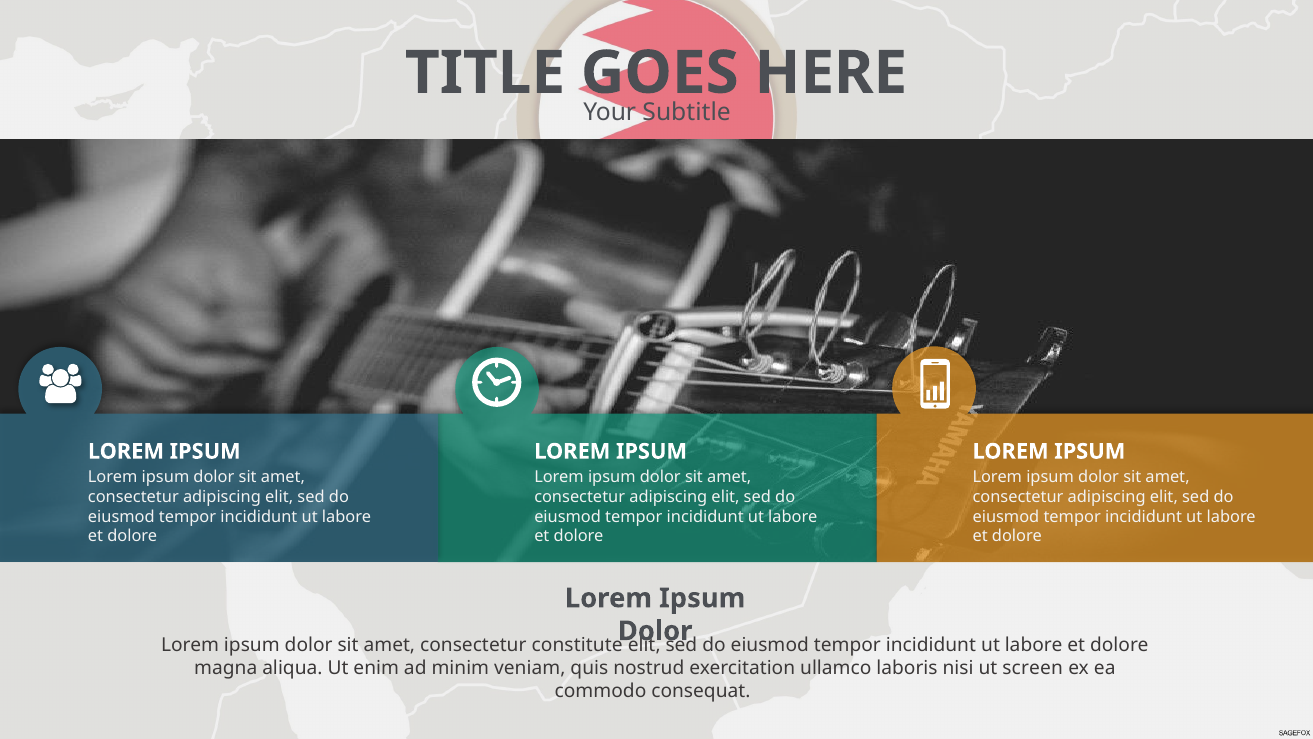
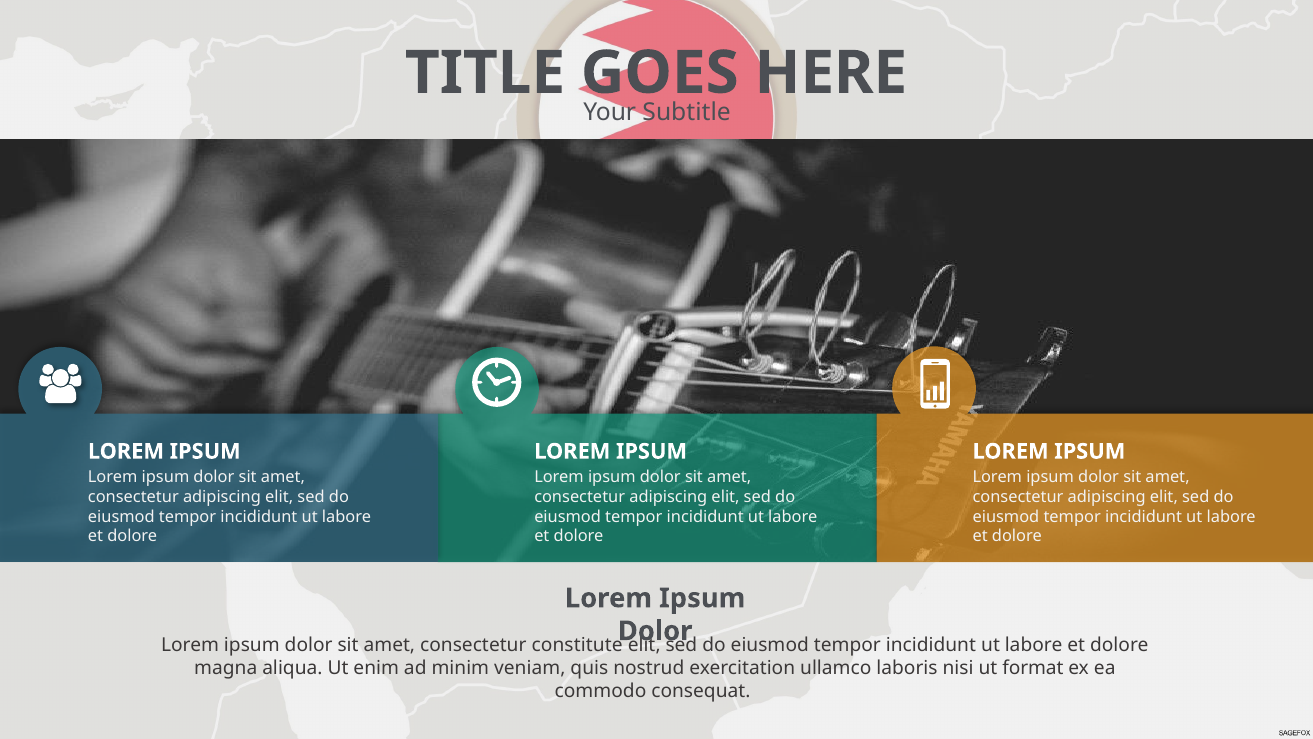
screen: screen -> format (1033, 668)
